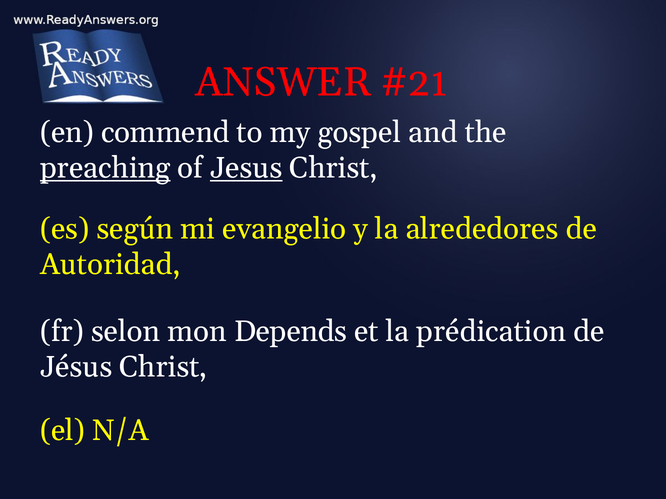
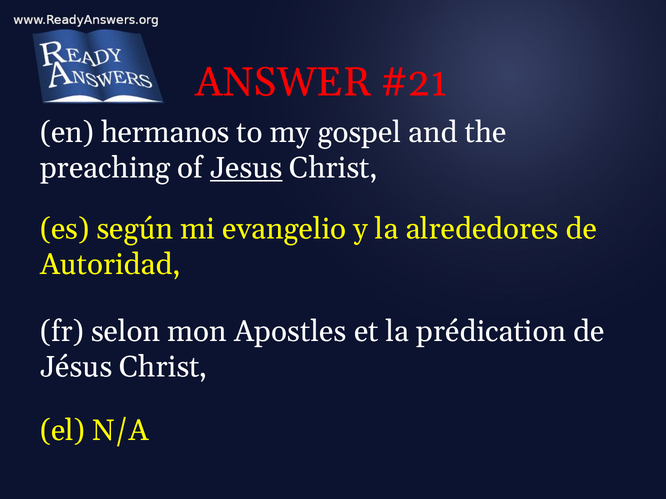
commend: commend -> hermanos (165, 133)
preaching underline: present -> none (105, 168)
Depends: Depends -> Apostles (290, 332)
